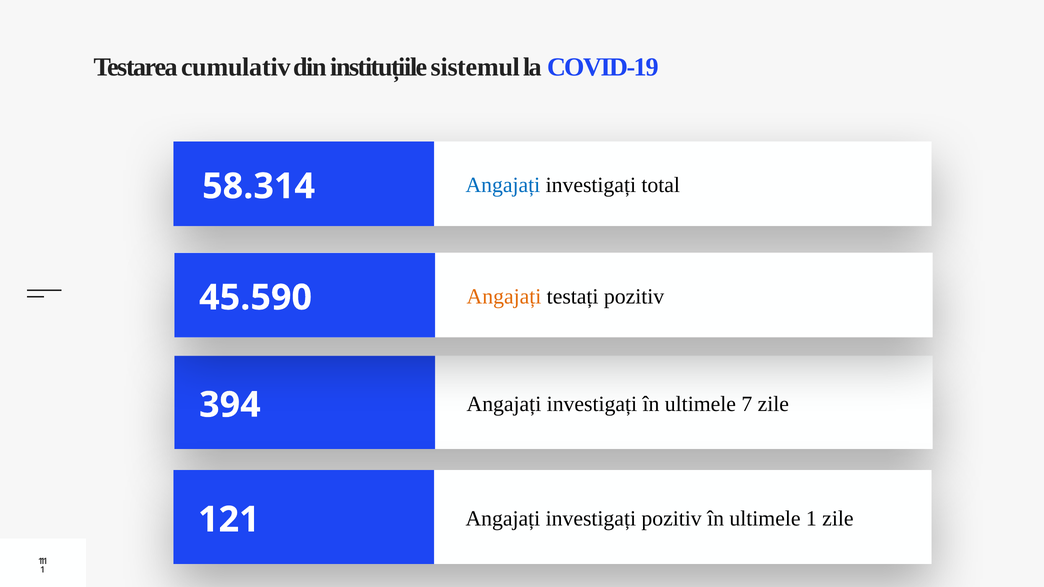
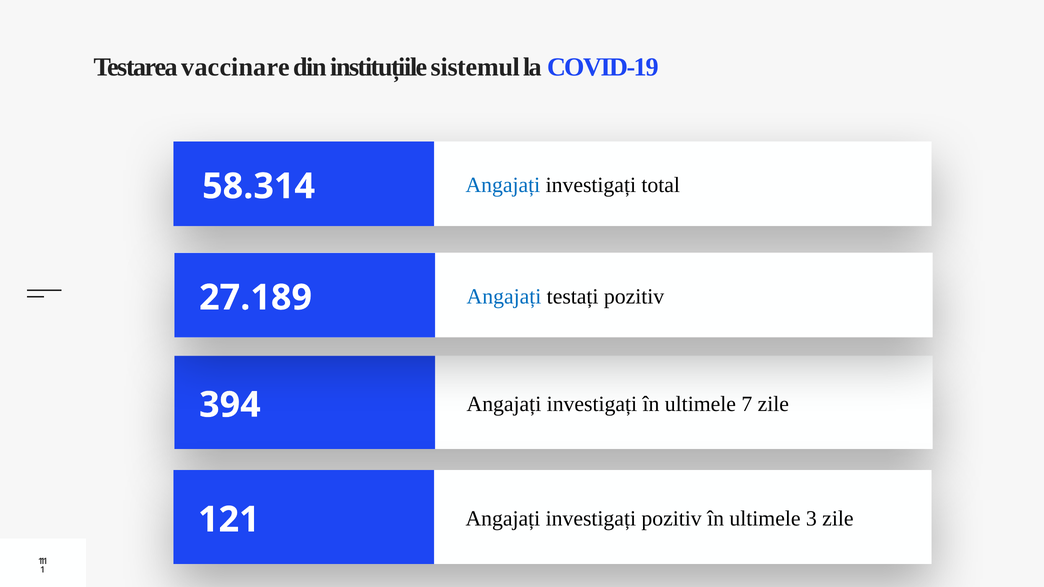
cumulativ: cumulativ -> vaccinare (236, 67)
45.590: 45.590 -> 27.189 (256, 298)
Angajați colour: orange -> blue (504, 297)
ultimele 1: 1 -> 3 (811, 519)
